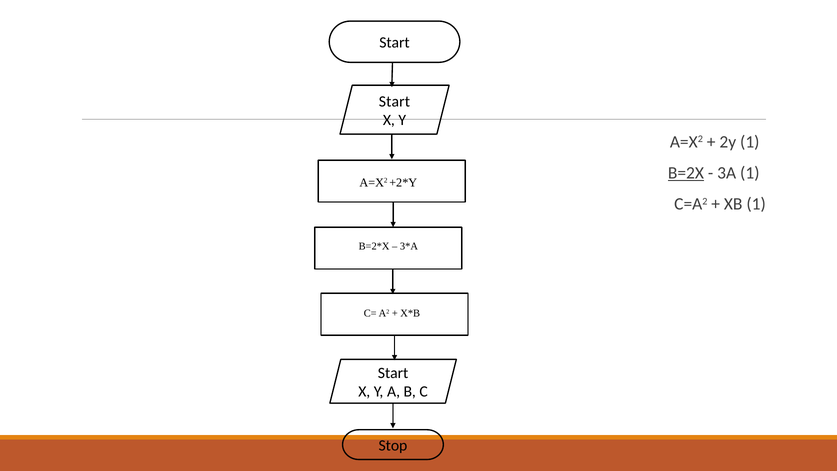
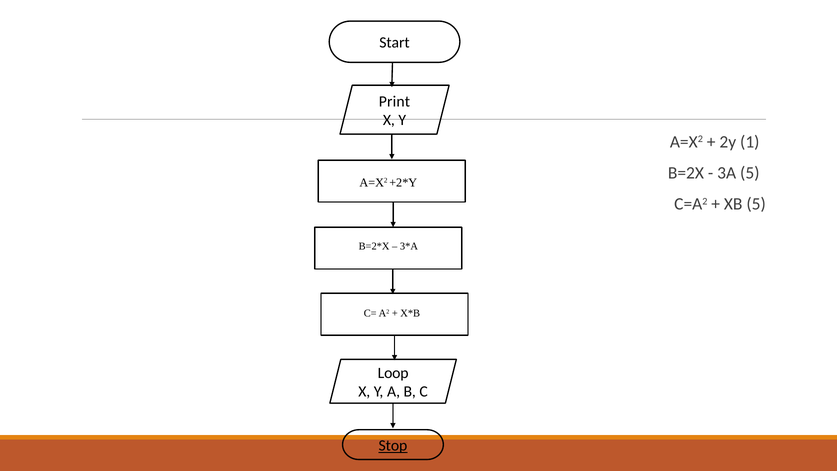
Start: Start -> Print (394, 101)
B=2X underline: present -> none (686, 173)
3A 1: 1 -> 5 (750, 173)
XB 1: 1 -> 5 (756, 204)
Start: Start -> Loop (393, 373)
Stop underline: none -> present (393, 446)
